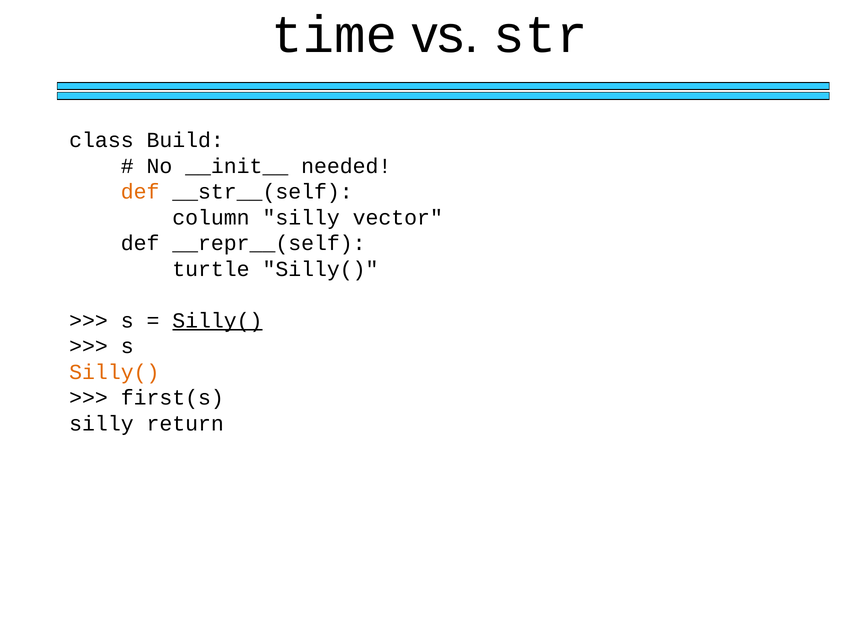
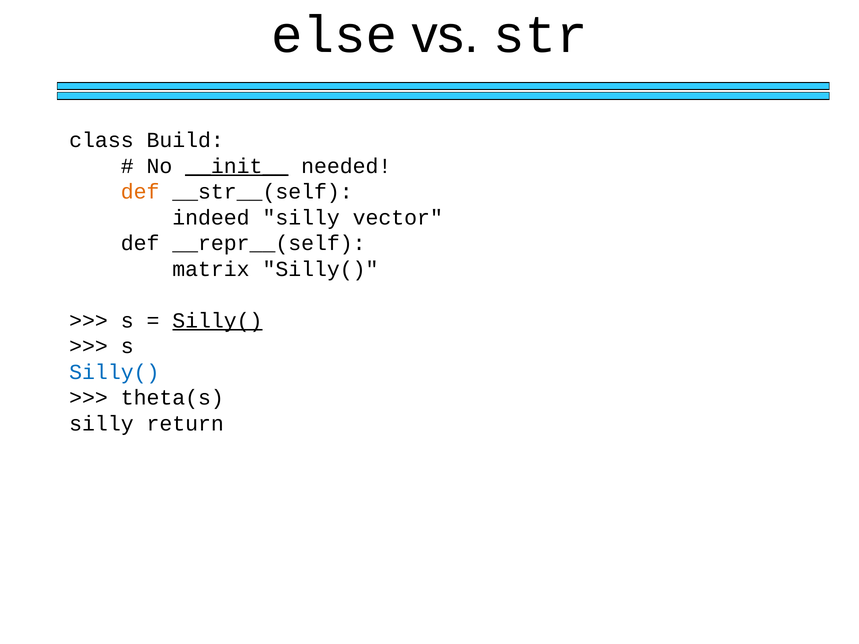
time: time -> else (334, 35)
__init__ underline: none -> present (237, 166)
column: column -> indeed (211, 218)
turtle: turtle -> matrix (211, 269)
Silly( colour: orange -> blue (114, 372)
first(s: first(s -> theta(s (172, 398)
